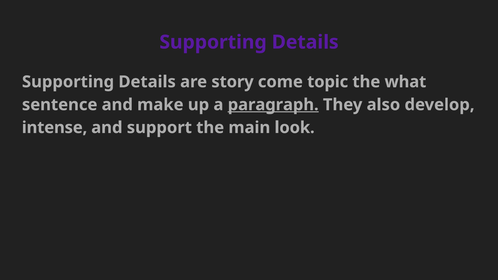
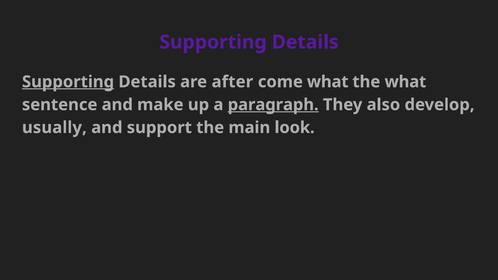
Supporting underline: none -> present (68, 82)
story: story -> after (232, 82)
come topic: topic -> what (328, 82)
intense: intense -> usually (54, 128)
